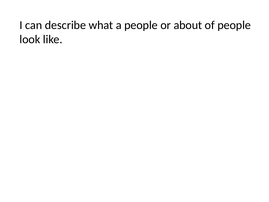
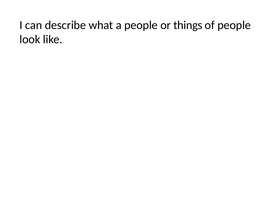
about: about -> things (188, 25)
